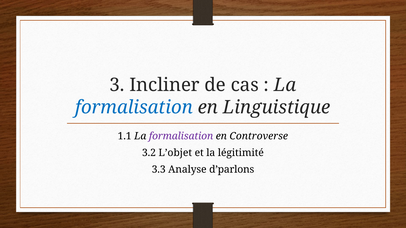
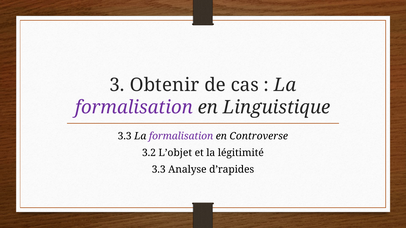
Incliner: Incliner -> Obtenir (164, 85)
formalisation colour: blue -> purple (134, 108)
1.1: 1.1 -> 3.3 (125, 136)
d’parlons: d’parlons -> d’rapides (232, 170)
